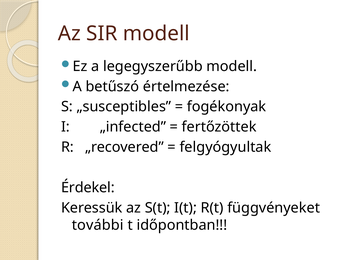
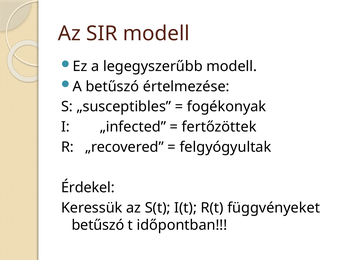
további: további -> betűszó (98, 225)
